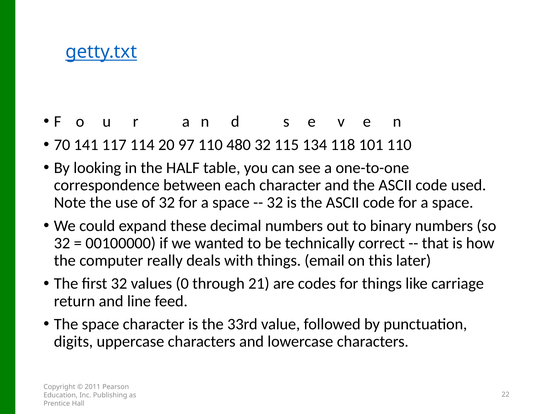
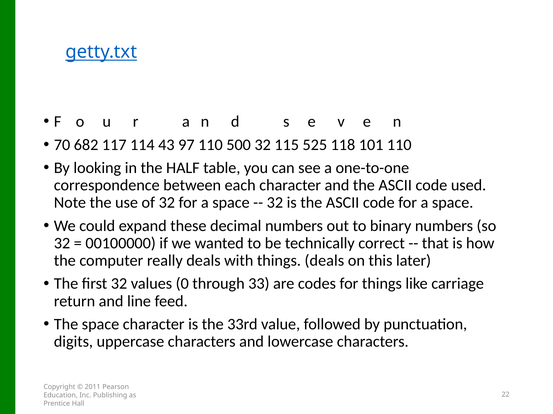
141: 141 -> 682 (86, 145)
20: 20 -> 43 (166, 145)
480: 480 -> 500 (239, 145)
134: 134 -> 525 (315, 145)
things email: email -> deals (324, 261)
21: 21 -> 33 (259, 284)
